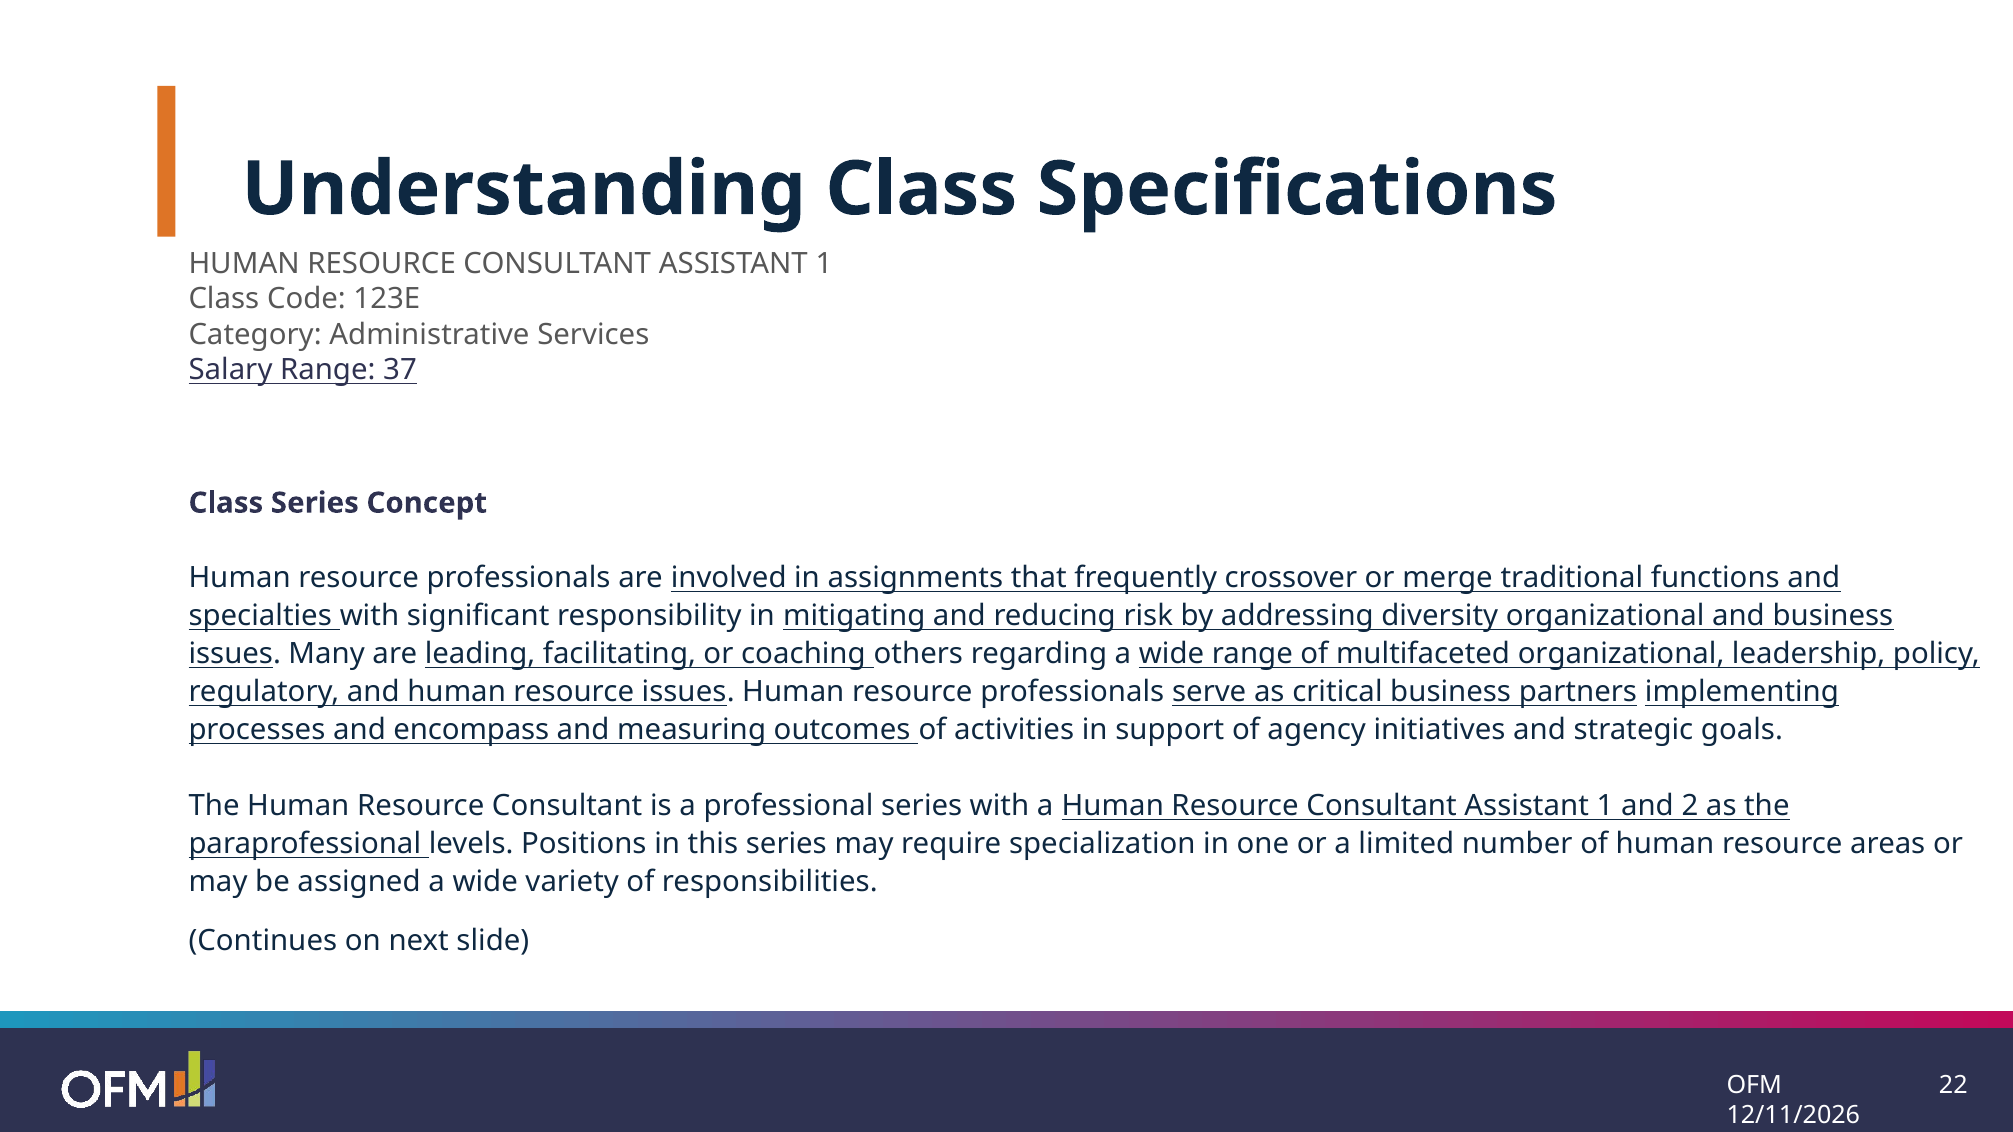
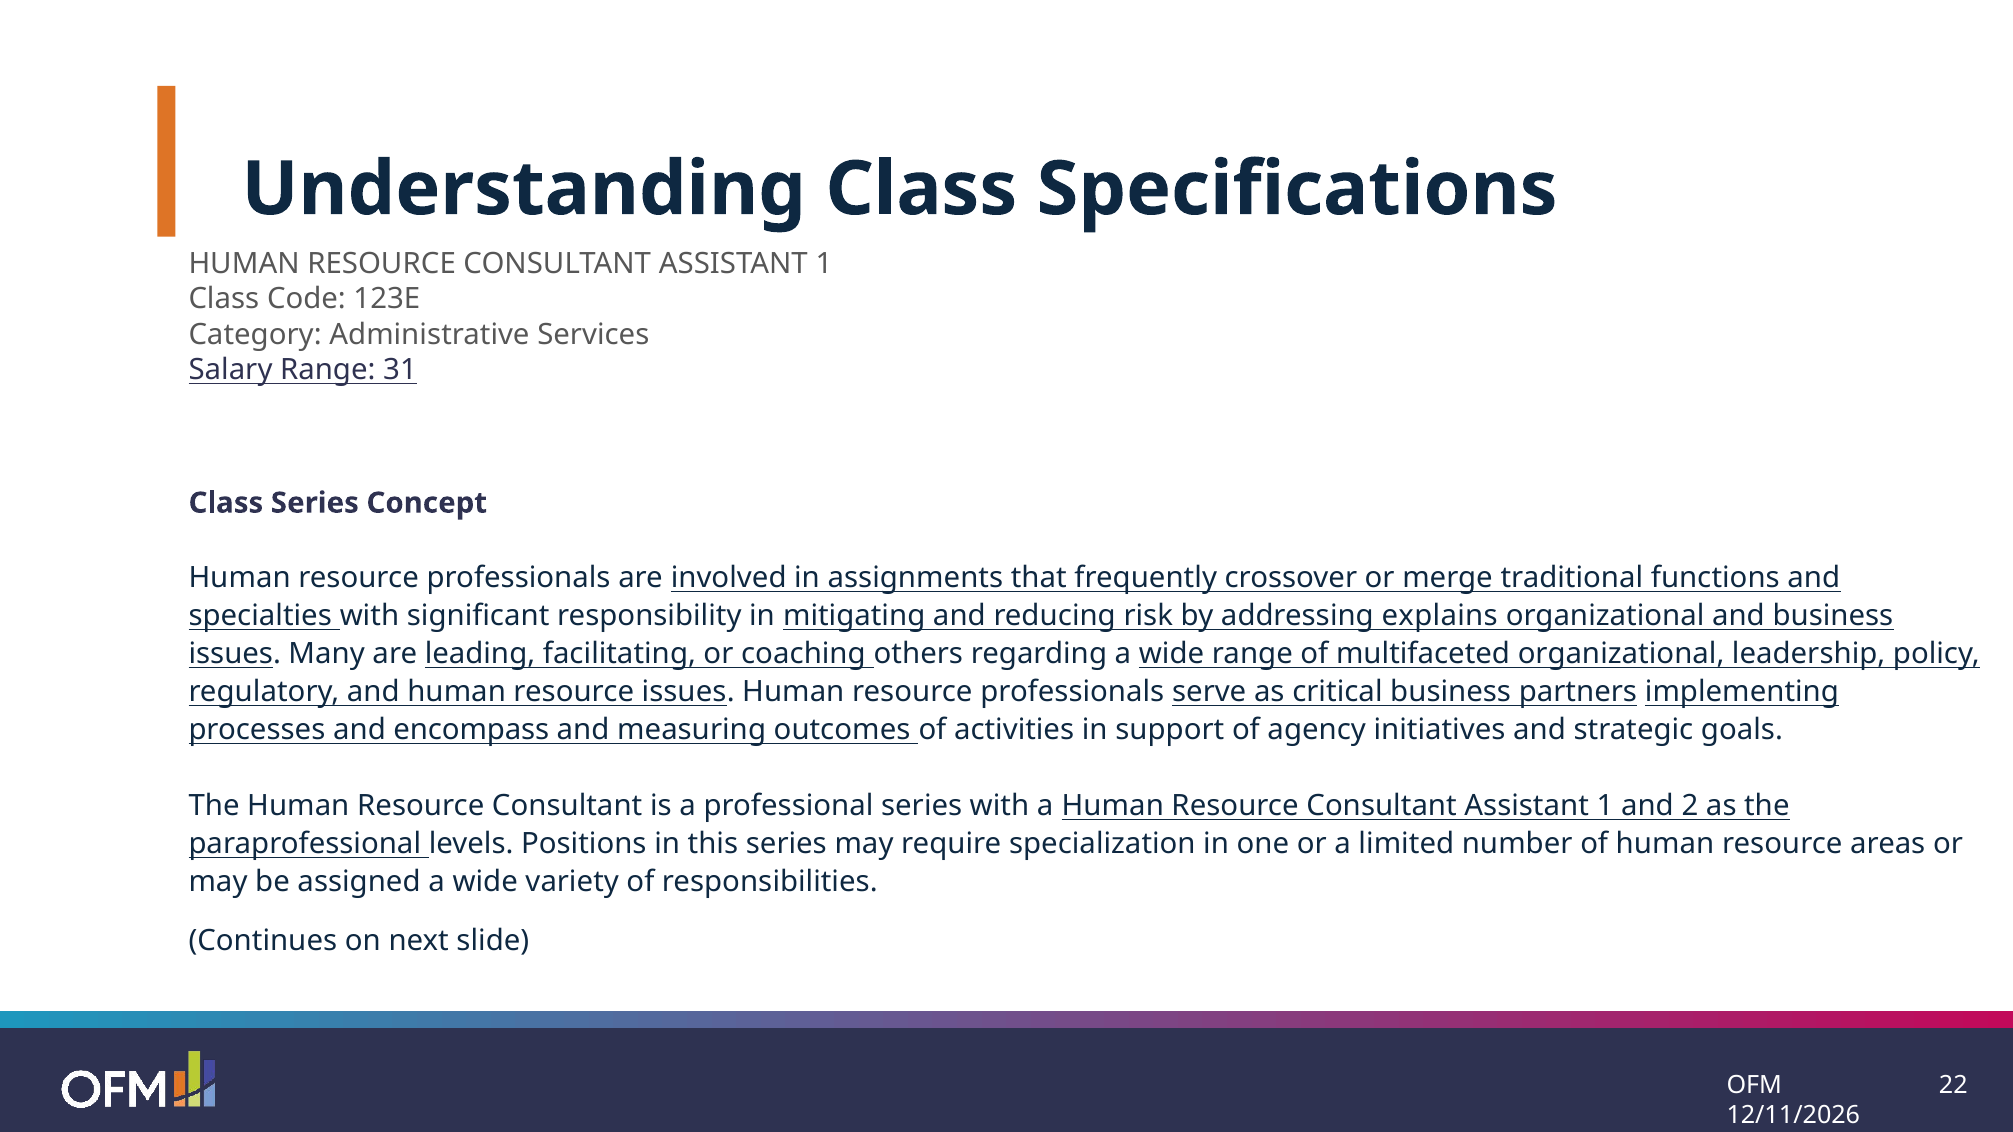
37: 37 -> 31 (400, 370)
diversity: diversity -> explains (1440, 616)
